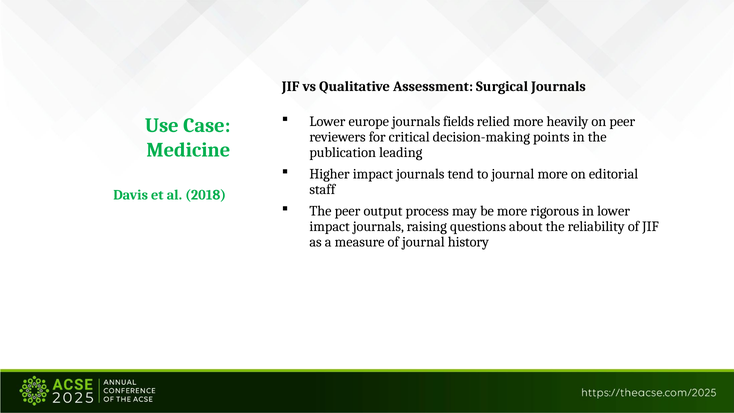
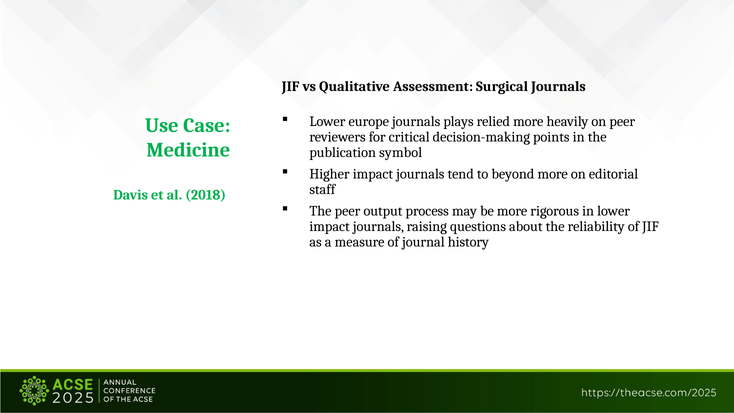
fields: fields -> plays (459, 122)
leading: leading -> symbol (401, 153)
to journal: journal -> beyond (513, 174)
